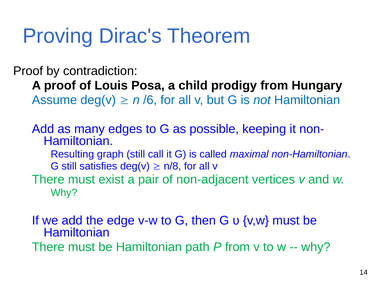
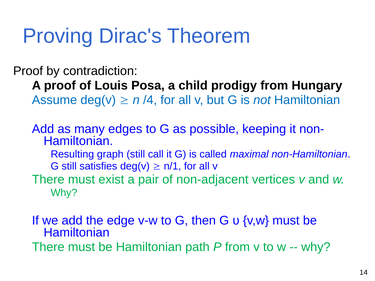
/6: /6 -> /4 (150, 100)
n/8: n/8 -> n/1 (172, 166)
